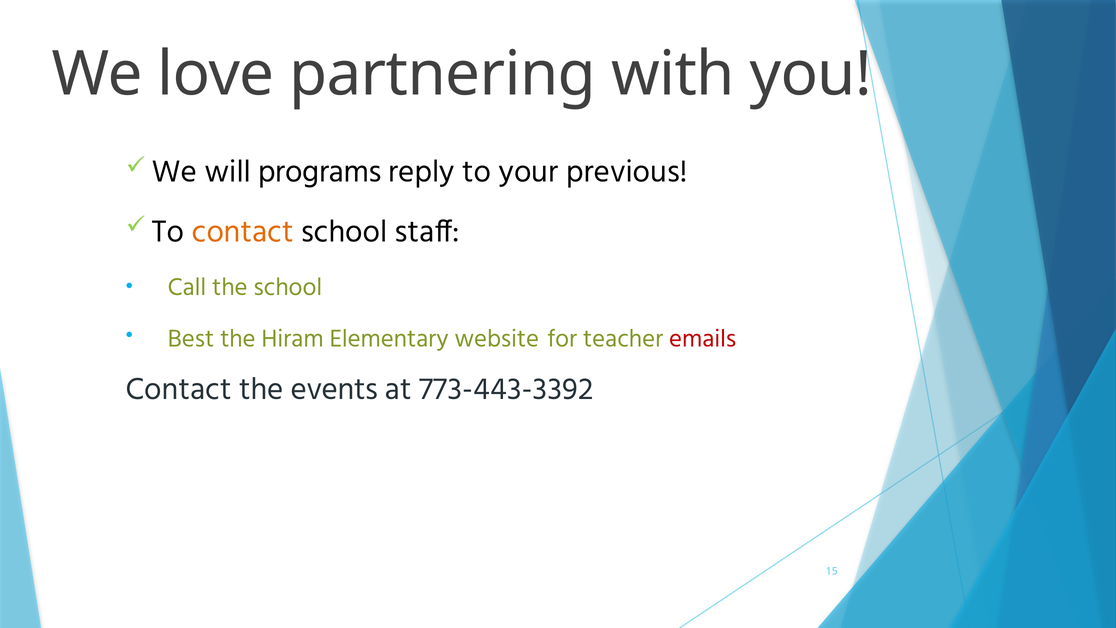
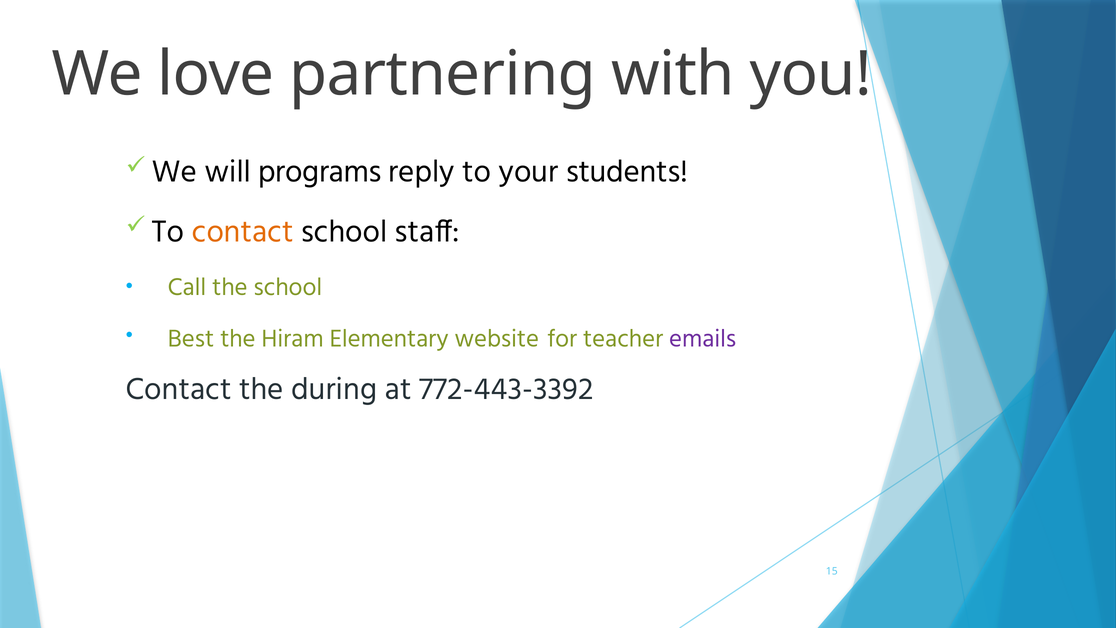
previous: previous -> students (627, 172)
emails colour: red -> purple (703, 338)
events: events -> during (334, 389)
773-443-3392: 773-443-3392 -> 772-443-3392 (506, 389)
